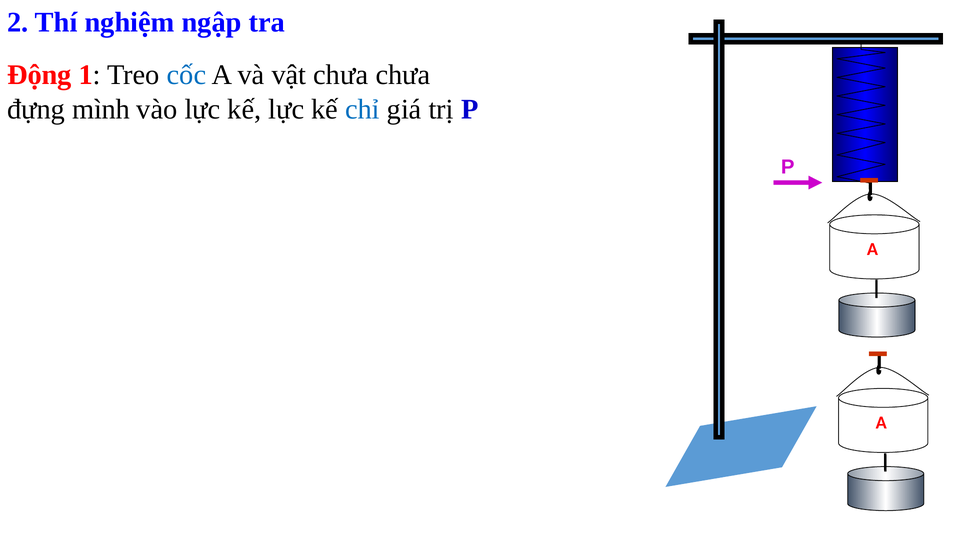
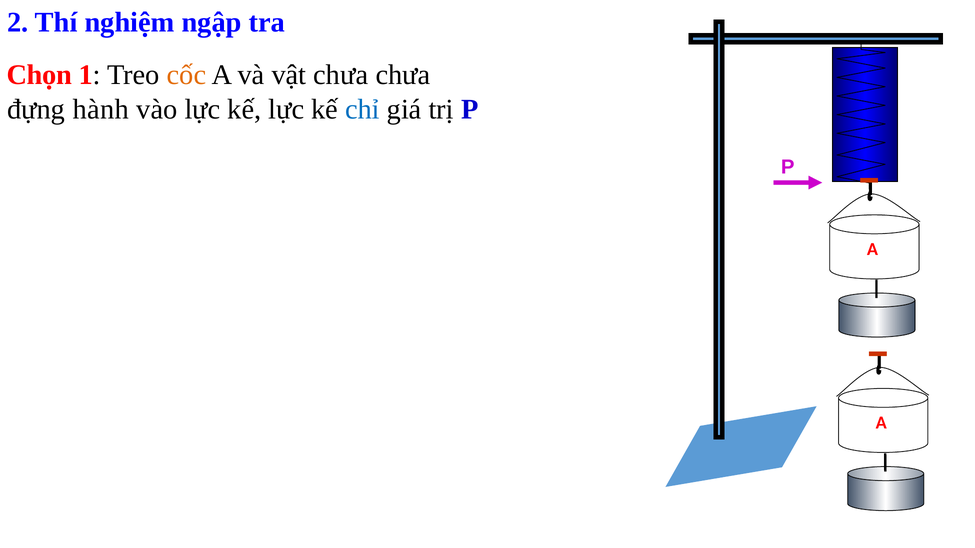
Động: Động -> Chọn (39, 75)
cốc colour: blue -> orange (186, 75)
mình: mình -> hành (101, 109)
